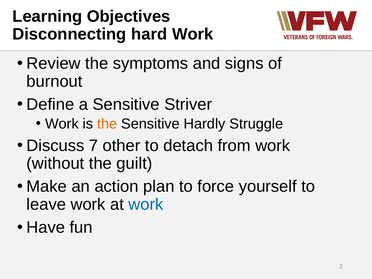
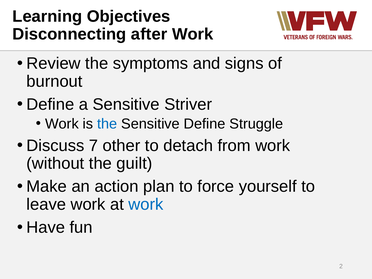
hard: hard -> after (149, 34)
the colour: orange -> blue (107, 124)
Sensitive Hardly: Hardly -> Define (205, 124)
